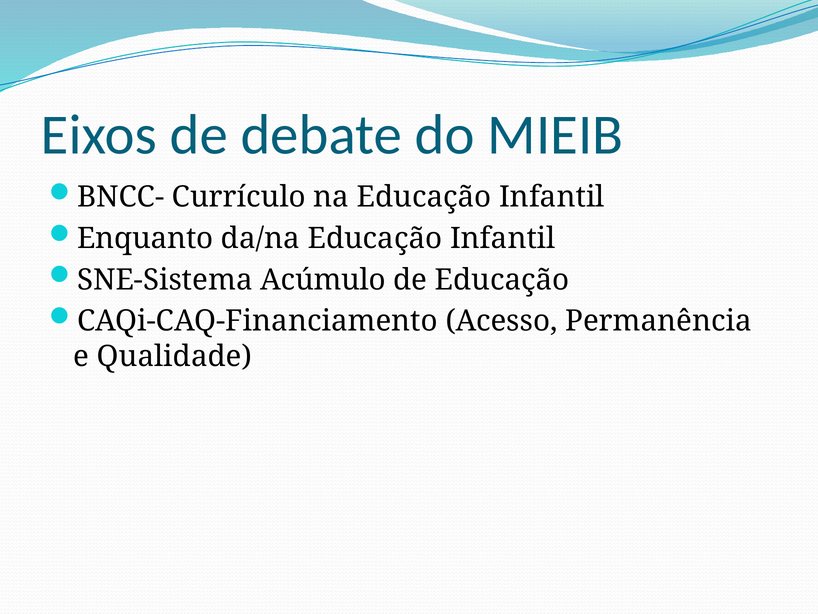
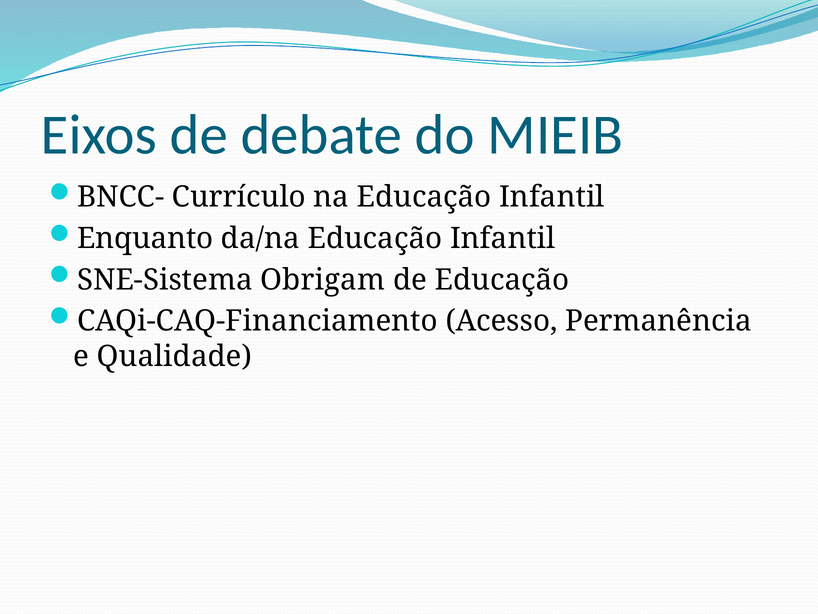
Acúmulo: Acúmulo -> Obrigam (323, 280)
